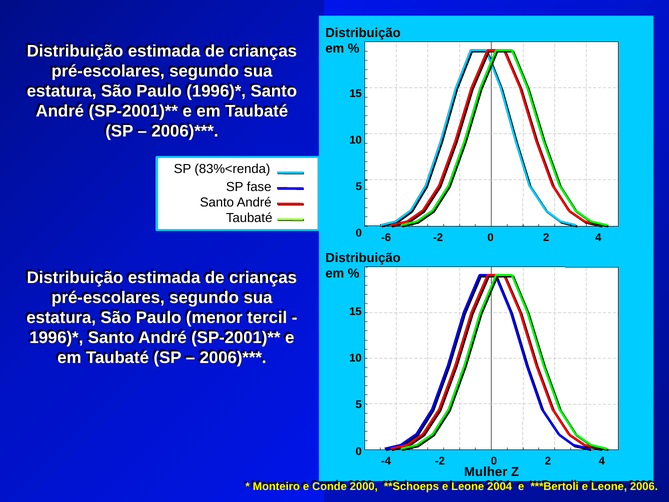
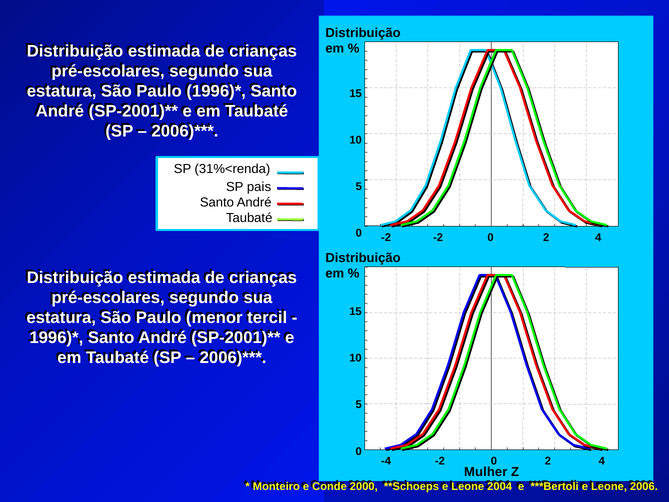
83%<renda: 83%<renda -> 31%<renda (232, 169)
fase: fase -> pais (259, 187)
-6: -6 -> -2 (386, 237)
